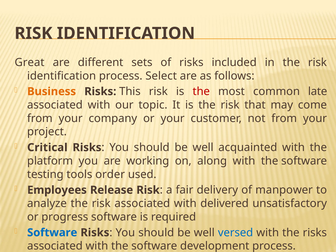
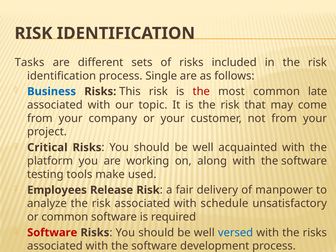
Great: Great -> Tasks (30, 62)
Select: Select -> Single (161, 76)
Business colour: orange -> blue (52, 91)
order: order -> make (110, 174)
delivered: delivered -> schedule (224, 203)
or progress: progress -> common (65, 217)
Software colour: blue -> red (52, 233)
